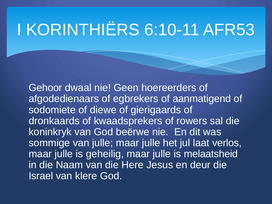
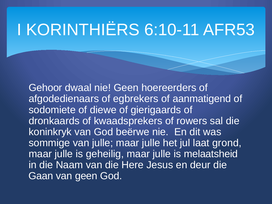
verlos: verlos -> grond (227, 143)
Israel: Israel -> Gaan (41, 176)
van klere: klere -> geen (86, 176)
